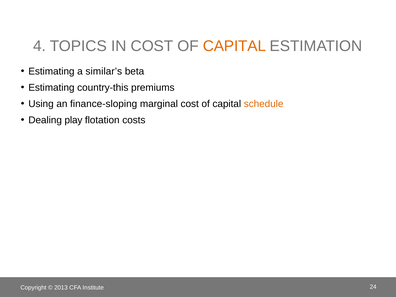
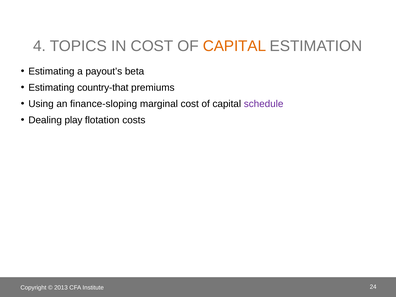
similar’s: similar’s -> payout’s (104, 71)
country-this: country-this -> country-that (103, 88)
schedule colour: orange -> purple (264, 104)
